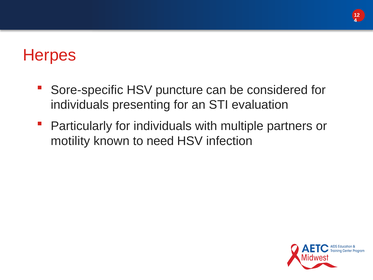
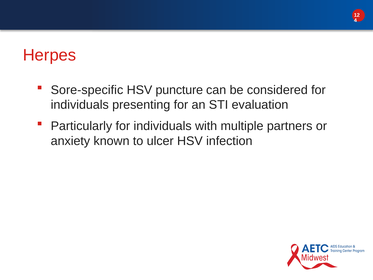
motility: motility -> anxiety (70, 141)
need: need -> ulcer (160, 141)
